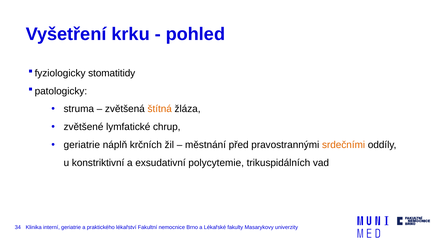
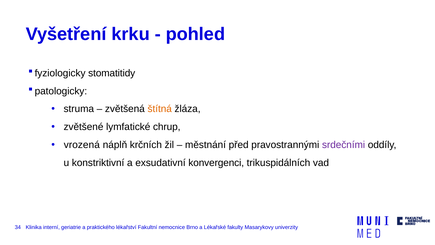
geriatrie: geriatrie -> vrozená (82, 145)
srdečními colour: orange -> purple (344, 145)
polycytemie: polycytemie -> konvergenci (216, 163)
